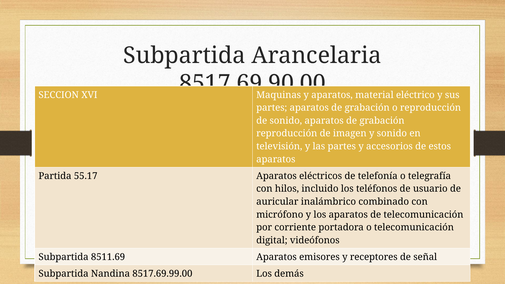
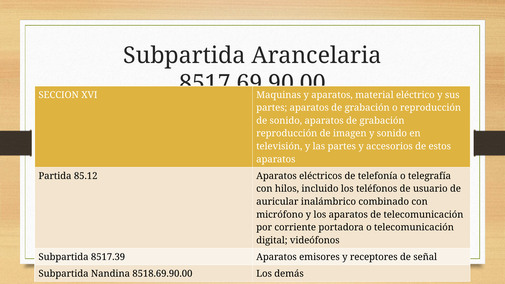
55.17: 55.17 -> 85.12 (86, 176)
8511.69: 8511.69 -> 8517.39 (108, 257)
8517.69.99.00: 8517.69.99.00 -> 8518.69.90.00 (162, 274)
